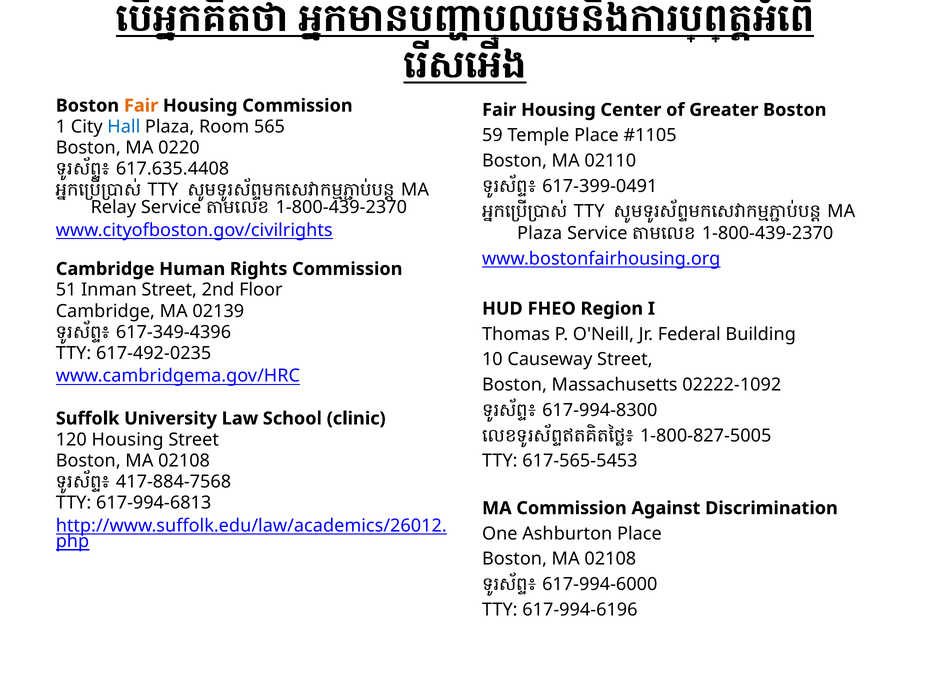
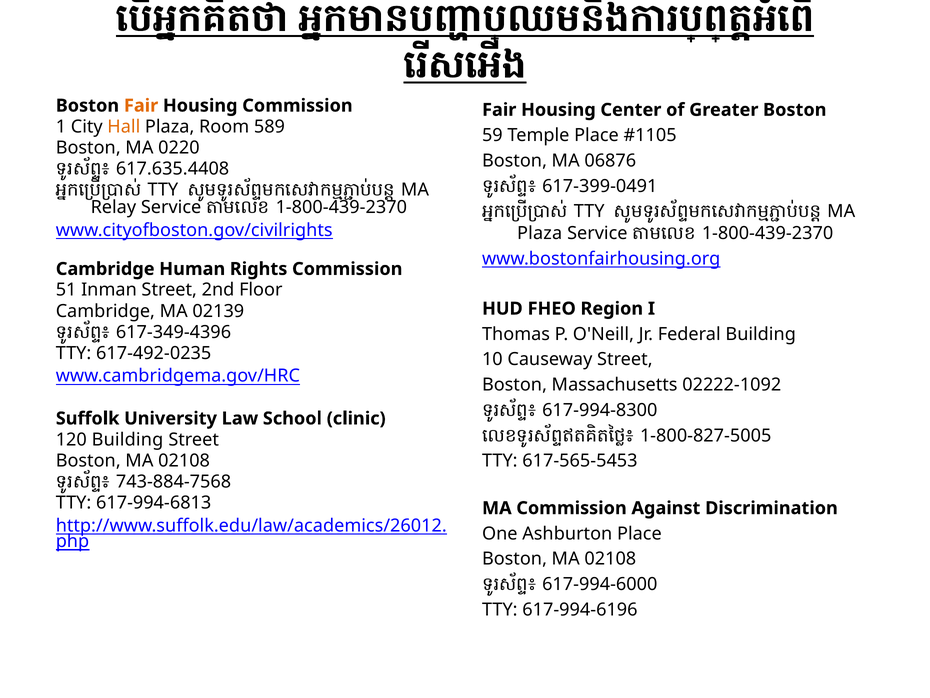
Hall colour: blue -> orange (124, 127)
565: 565 -> 589 (269, 127)
02110: 02110 -> 06876 (610, 161)
120 Housing: Housing -> Building (128, 439)
417-884-7568: 417-884-7568 -> 743-884-7568 (174, 481)
